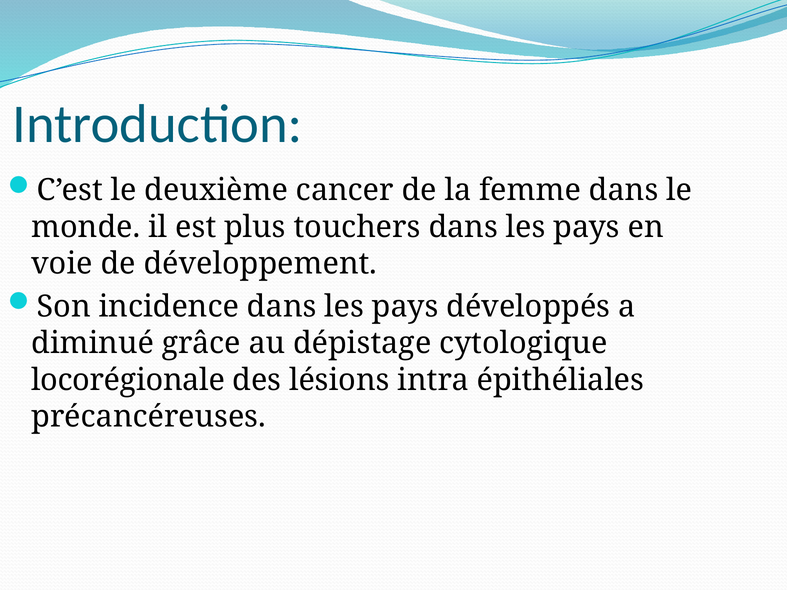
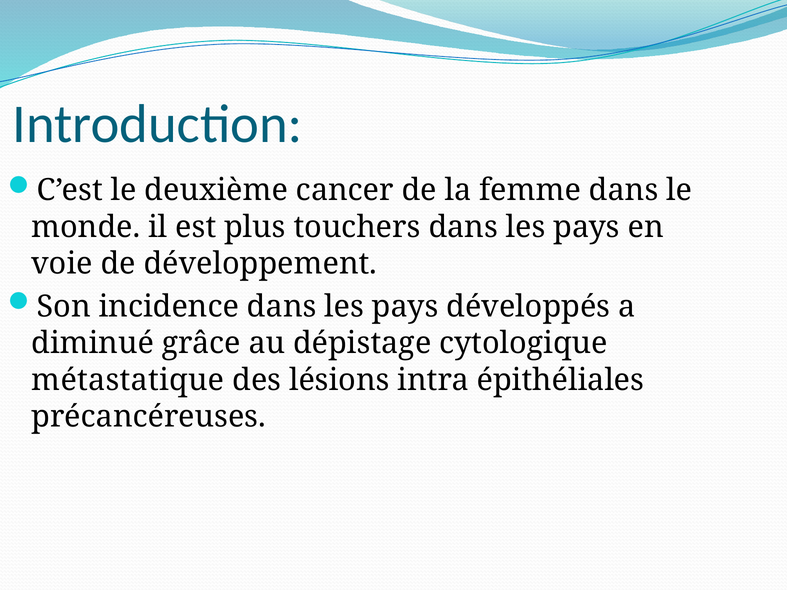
locorégionale: locorégionale -> métastatique (128, 380)
